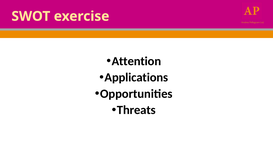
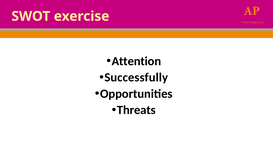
Applications: Applications -> Successfully (136, 78)
